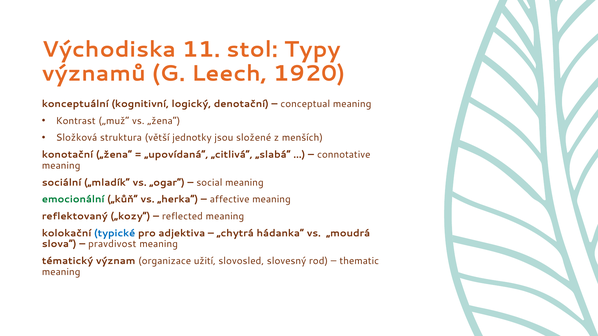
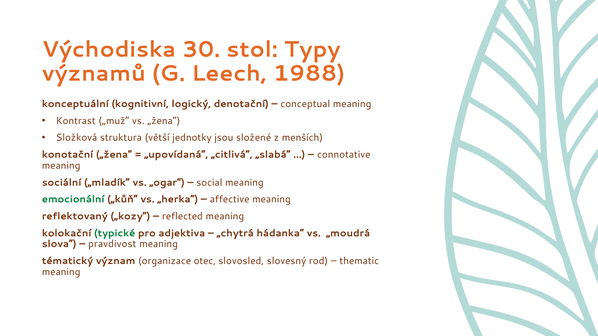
11: 11 -> 30 (201, 49)
1920: 1920 -> 1988 (309, 74)
typické colour: blue -> green (115, 234)
užití: užití -> otec (205, 261)
